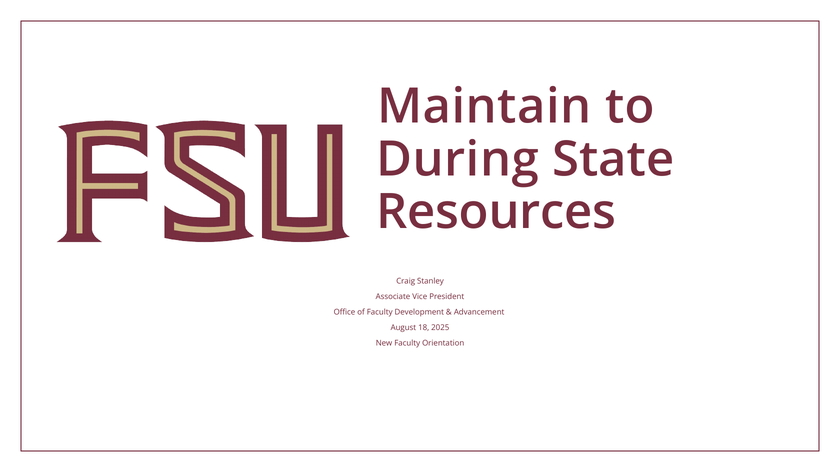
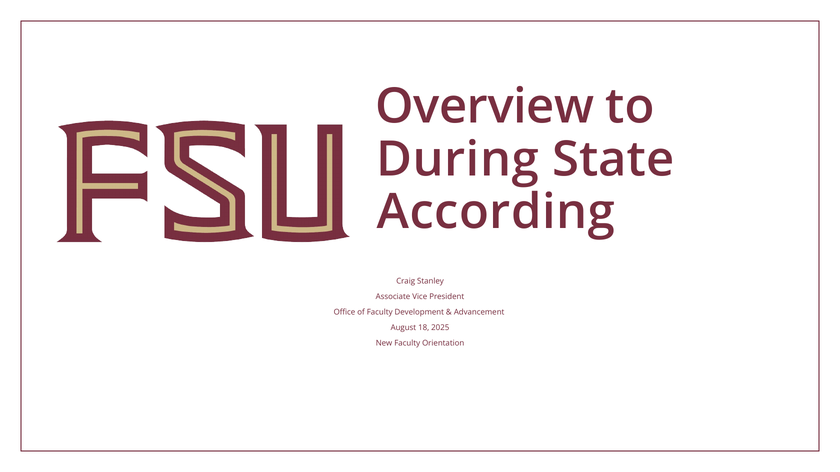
Maintain: Maintain -> Overview (485, 107)
Resources: Resources -> According (496, 212)
